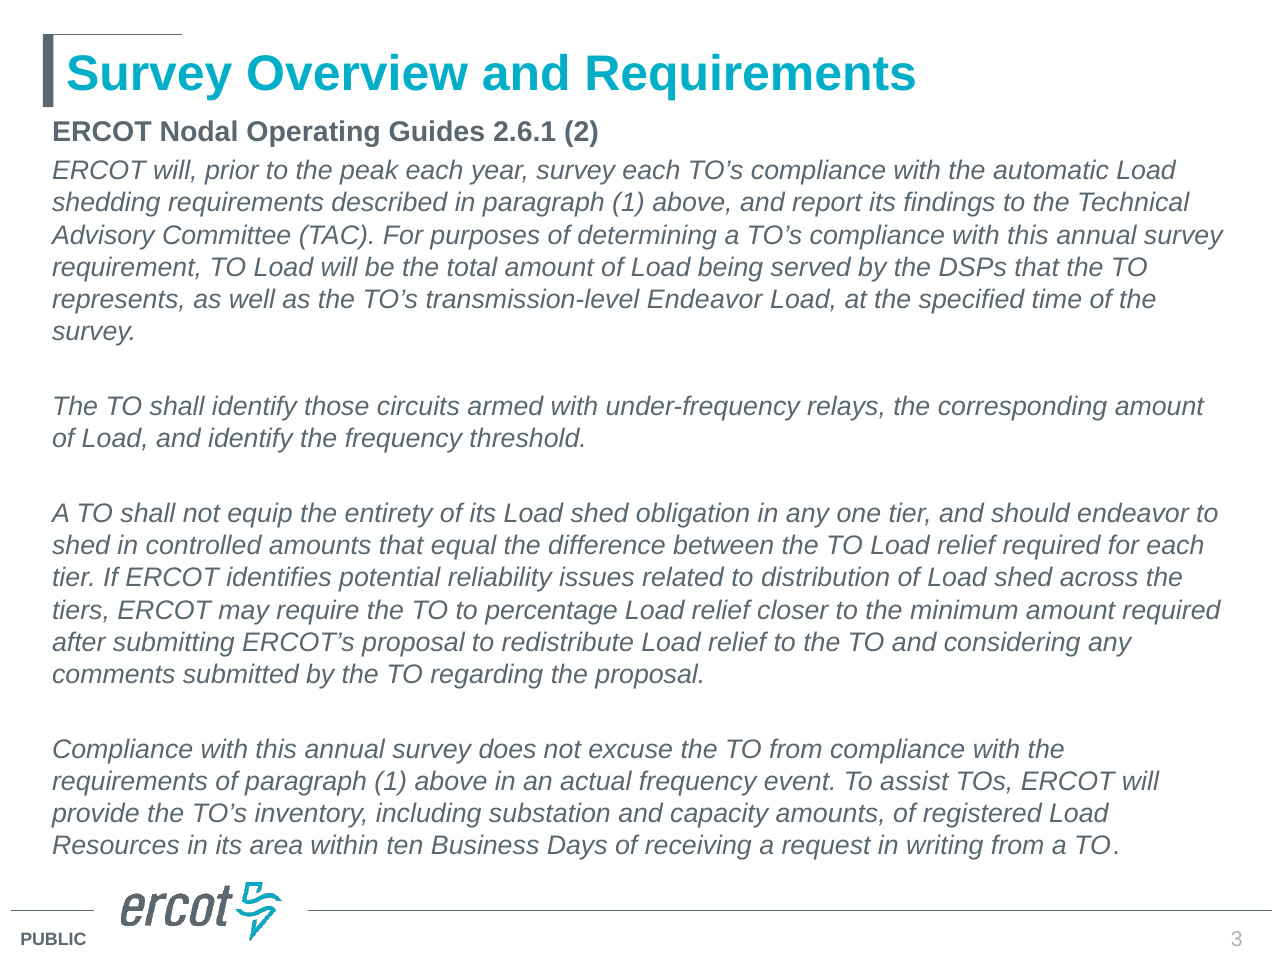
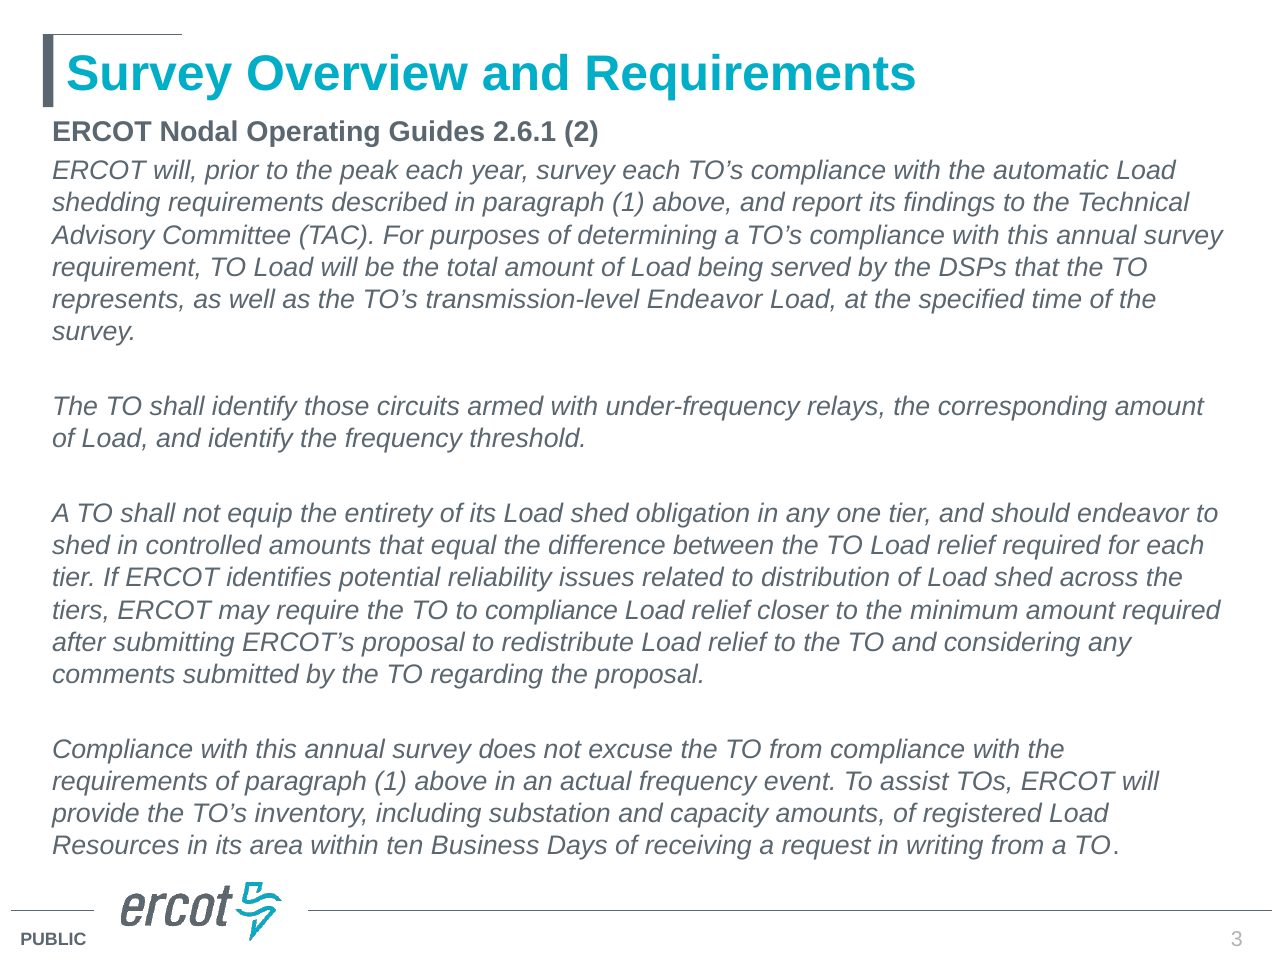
to percentage: percentage -> compliance (552, 610)
